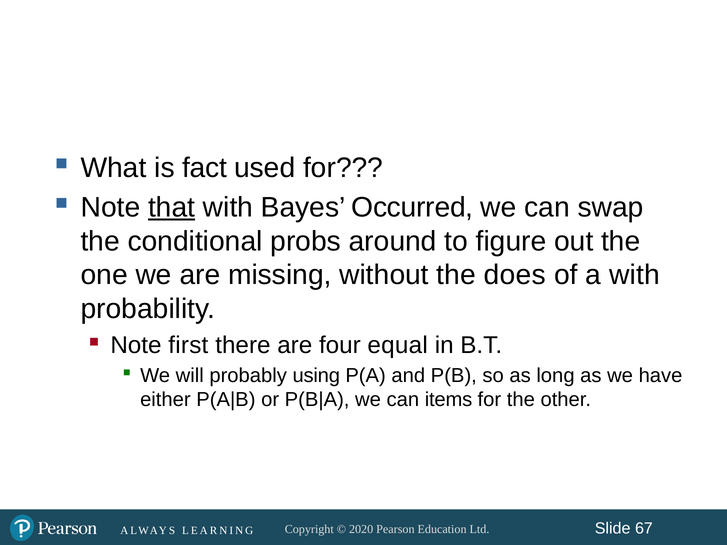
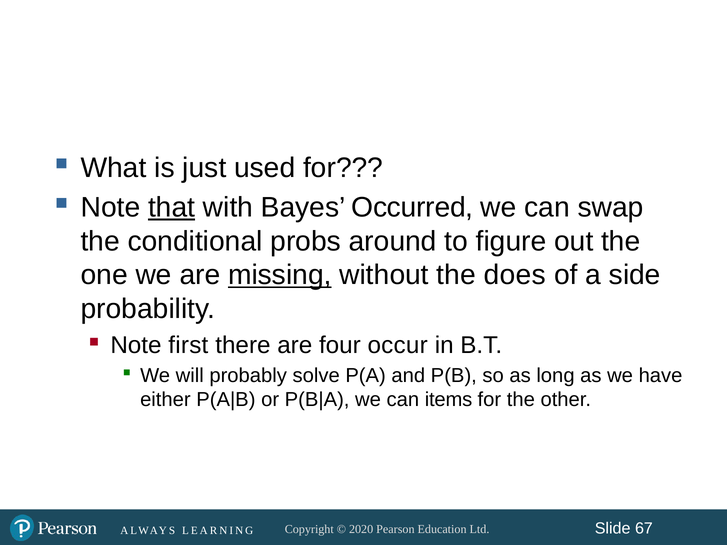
fact: fact -> just (204, 168)
missing underline: none -> present (280, 275)
a with: with -> side (635, 275)
equal: equal -> occur (398, 345)
using: using -> solve (316, 376)
